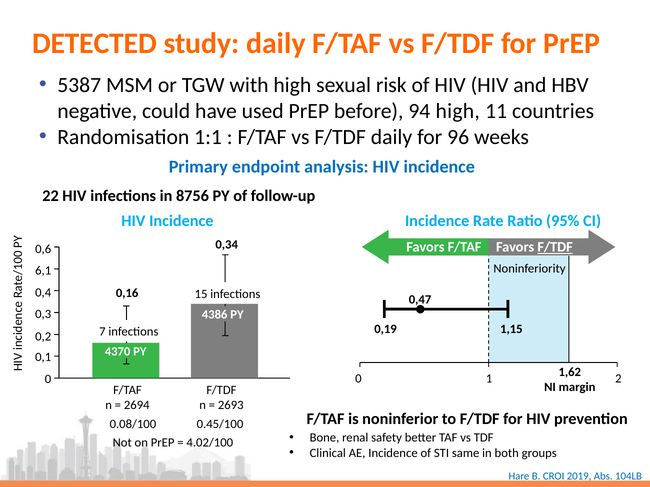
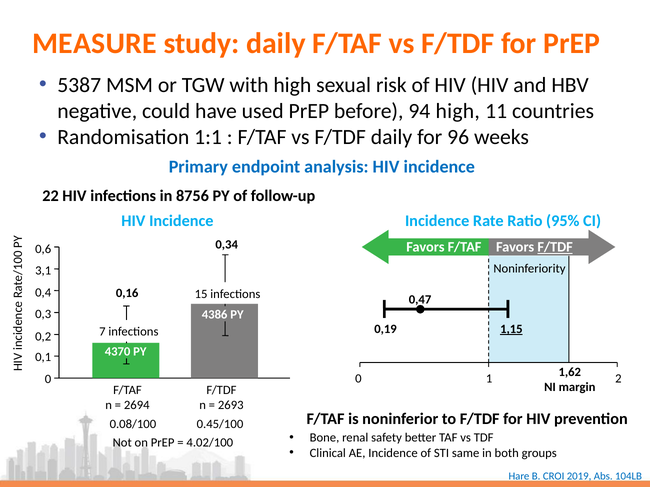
DETECTED: DETECTED -> MEASURE (94, 44)
6,1: 6,1 -> 3,1 (43, 271)
1,15 underline: none -> present (511, 330)
